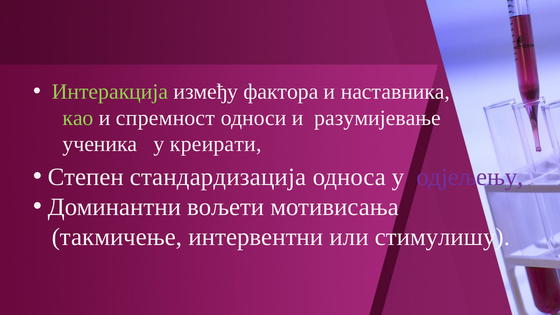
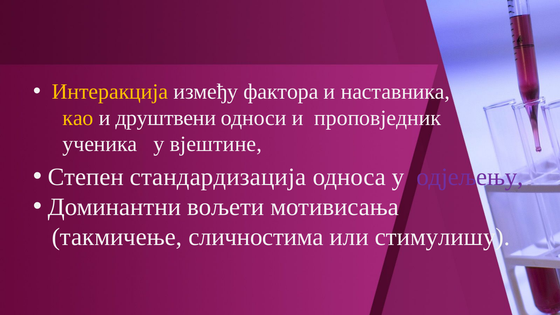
Интеракција colour: light green -> yellow (110, 92)
као colour: light green -> yellow (78, 118)
спремност: спремност -> друштвени (166, 118)
разумијевање: разумијевање -> проповједник (378, 118)
креирати: креирати -> вјештине (216, 144)
интервентни: интервентни -> сличностима (256, 237)
